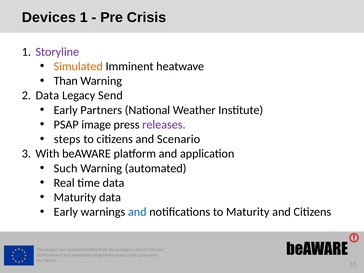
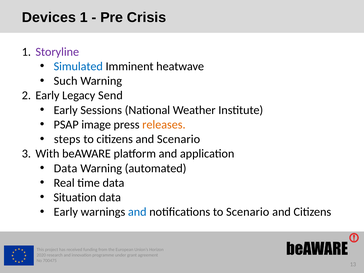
Simulated colour: orange -> blue (78, 66)
Than: Than -> Such (66, 81)
Data: Data -> Early (47, 95)
Partners: Partners -> Sessions (101, 110)
releases colour: purple -> orange (164, 125)
Such: Such -> Data (66, 168)
Maturity: Maturity -> Situation (75, 197)
to Maturity: Maturity -> Scenario (248, 212)
